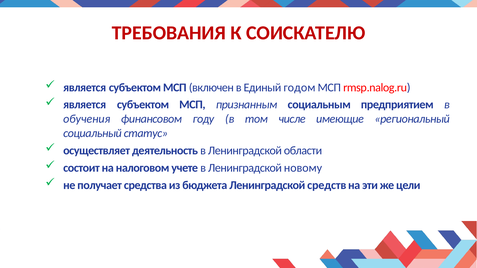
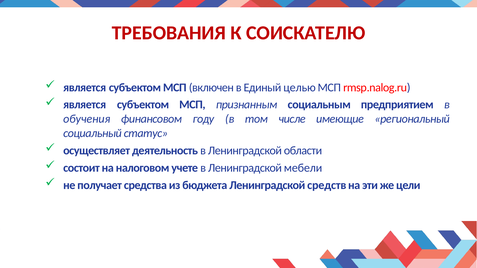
годом: годом -> целью (300, 88)
новому: новому -> мебели (303, 168)
